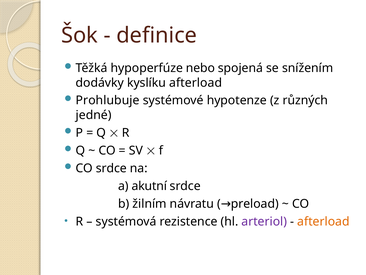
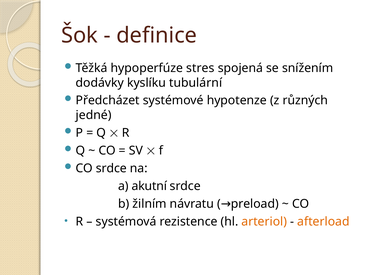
nebo: nebo -> stres (200, 68)
kyslíku afterload: afterload -> tubulární (196, 83)
Prohlubuje: Prohlubuje -> Předcházet (108, 100)
arteriol colour: purple -> orange (264, 221)
